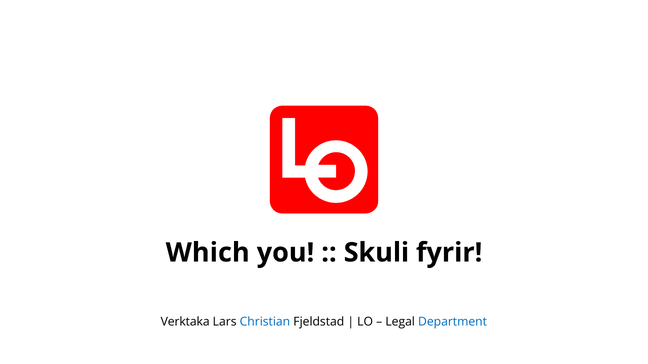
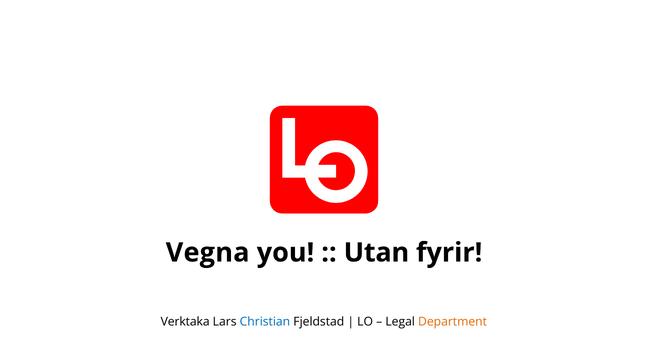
Which: Which -> Vegna (208, 253)
Skuli: Skuli -> Utan (376, 253)
Department colour: blue -> orange (453, 322)
